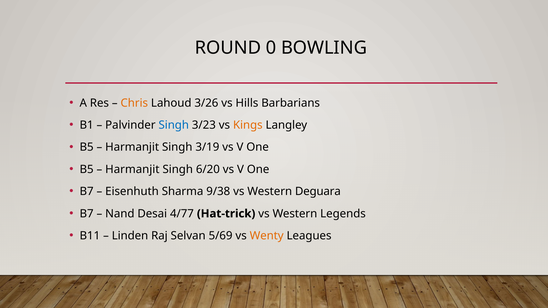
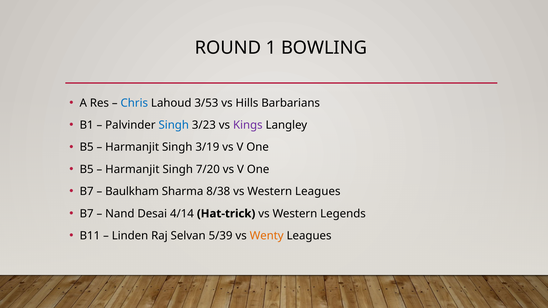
0: 0 -> 1 (271, 48)
Chris colour: orange -> blue (134, 103)
3/26: 3/26 -> 3/53 (206, 103)
Kings colour: orange -> purple (248, 125)
6/20: 6/20 -> 7/20 (208, 169)
Eisenhuth: Eisenhuth -> Baulkham (132, 192)
9/38: 9/38 -> 8/38 (218, 192)
Western Deguara: Deguara -> Leagues (318, 192)
4/77: 4/77 -> 4/14 (182, 214)
5/69: 5/69 -> 5/39 (221, 236)
